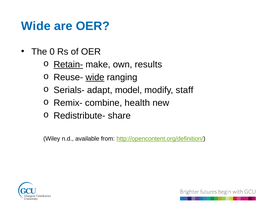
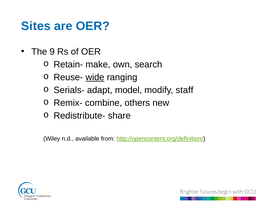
Wide: Wide -> Sites (36, 26)
0: 0 -> 9 (52, 52)
Retain- underline: present -> none (68, 64)
results: results -> search (148, 64)
health: health -> others (137, 103)
